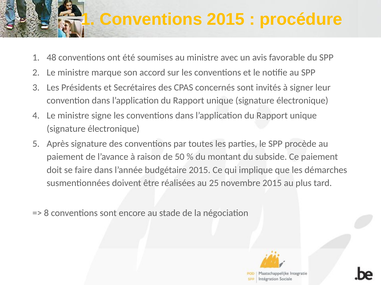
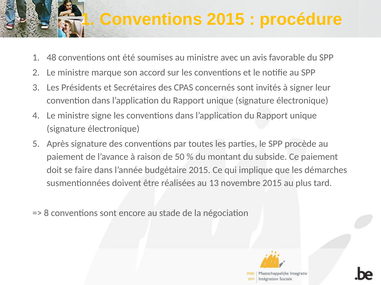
25: 25 -> 13 (214, 184)
